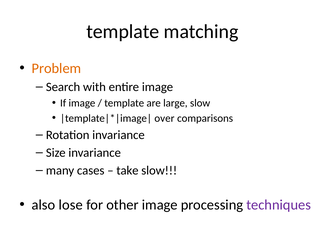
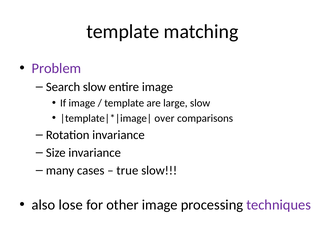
Problem colour: orange -> purple (56, 68)
Search with: with -> slow (95, 87)
take: take -> true (127, 170)
